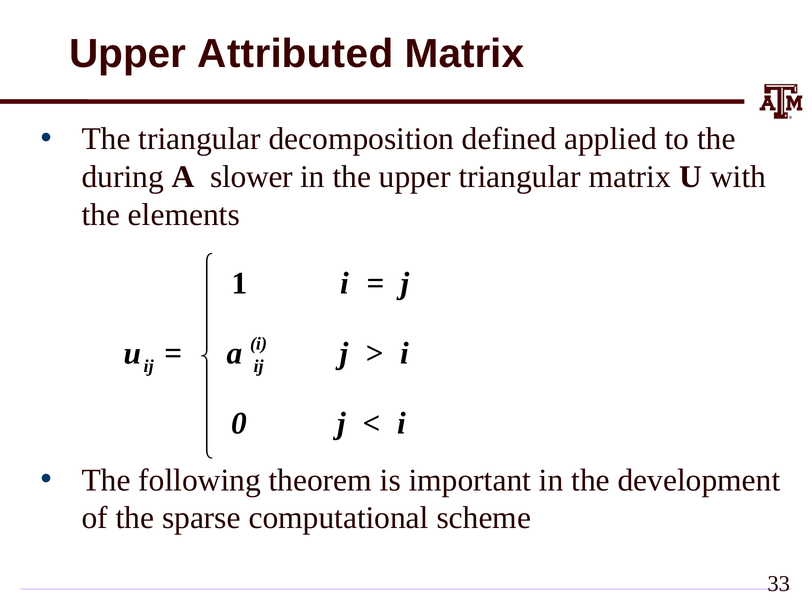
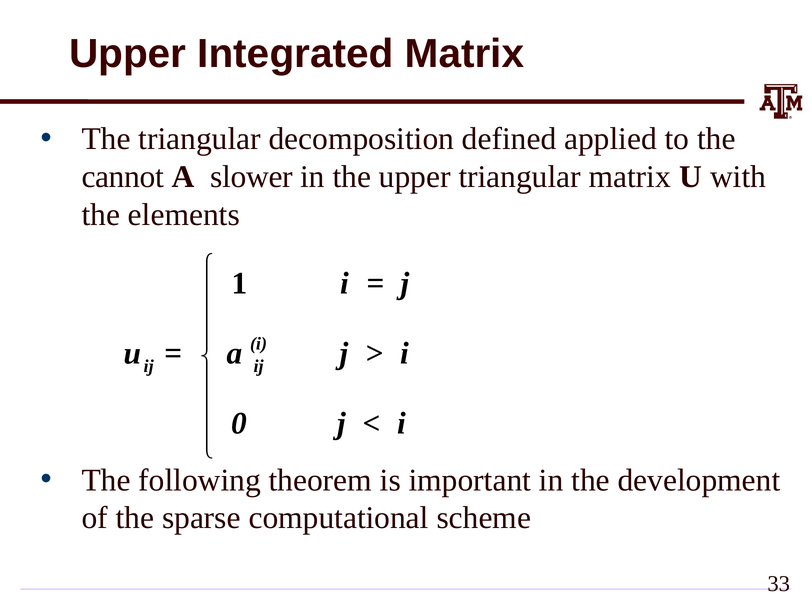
Attributed: Attributed -> Integrated (295, 54)
during: during -> cannot (123, 177)
